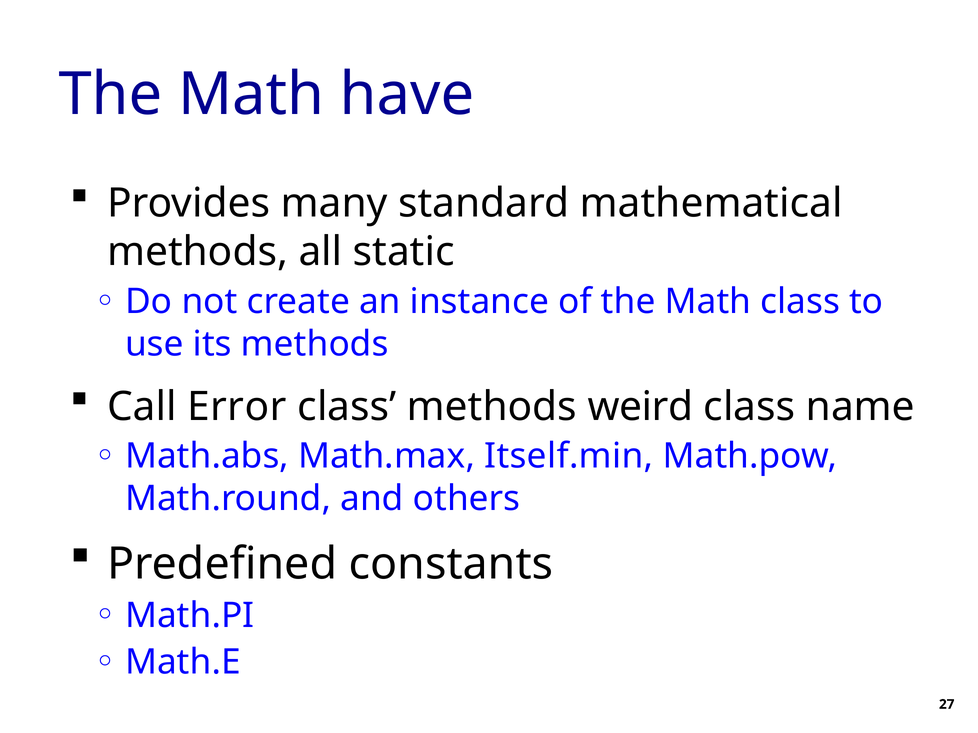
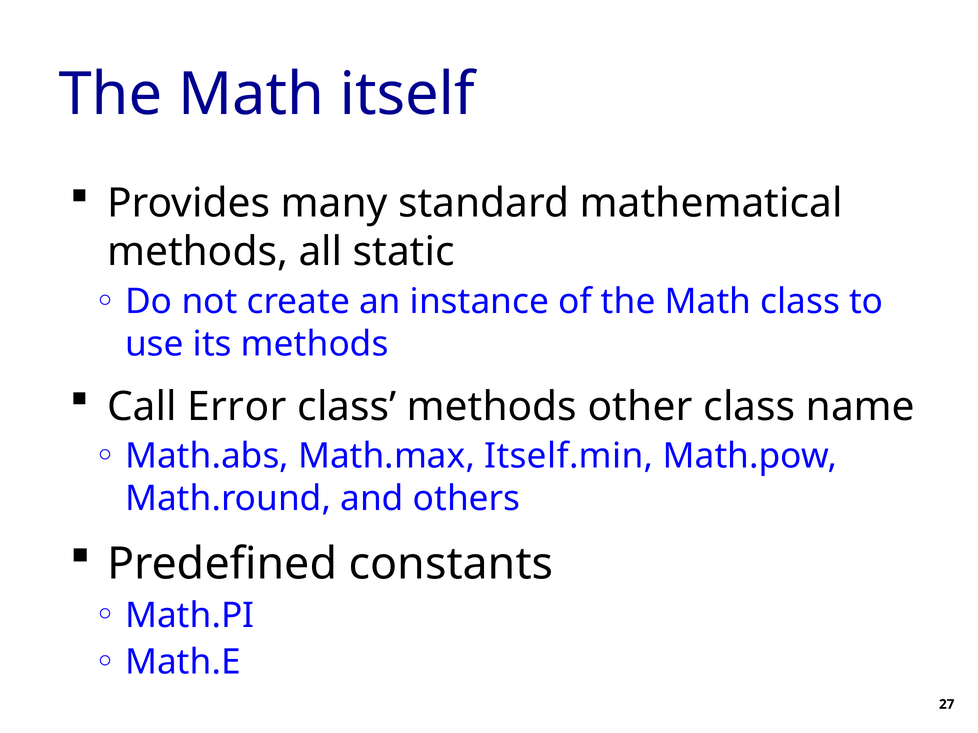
have: have -> itself (407, 95)
weird: weird -> other (640, 407)
